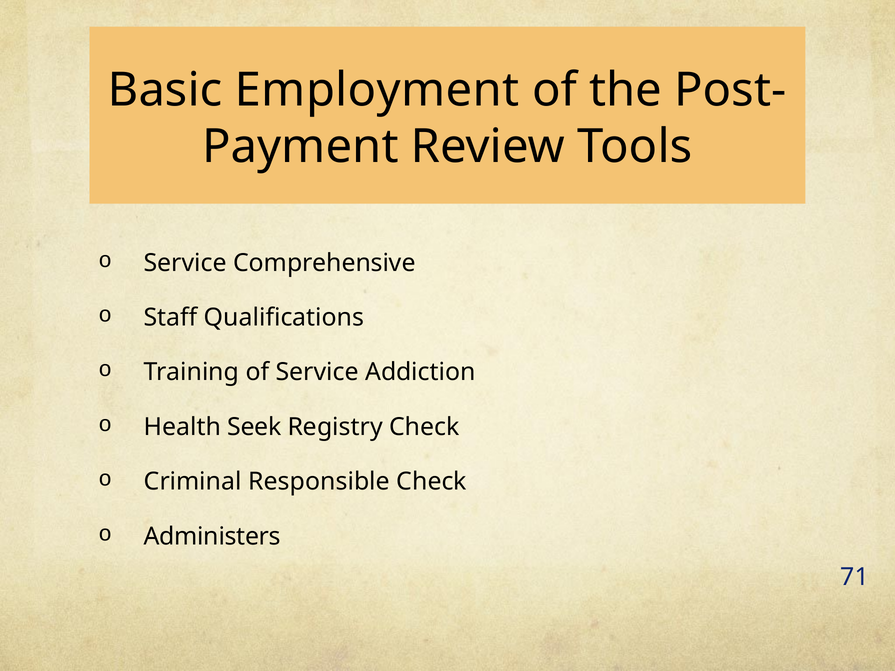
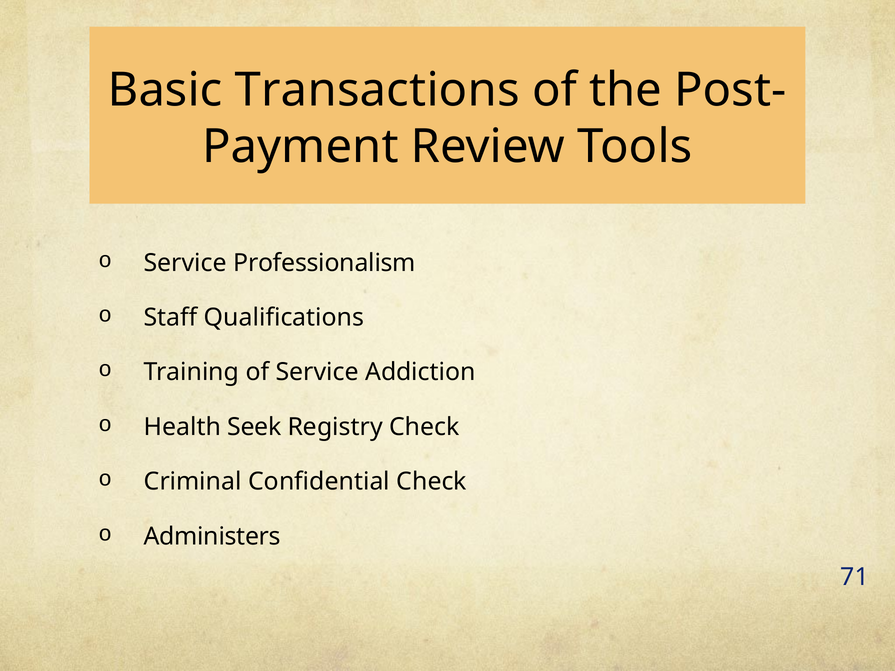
Employment: Employment -> Transactions (377, 90)
Comprehensive: Comprehensive -> Professionalism (324, 263)
Responsible: Responsible -> Confidential (319, 482)
